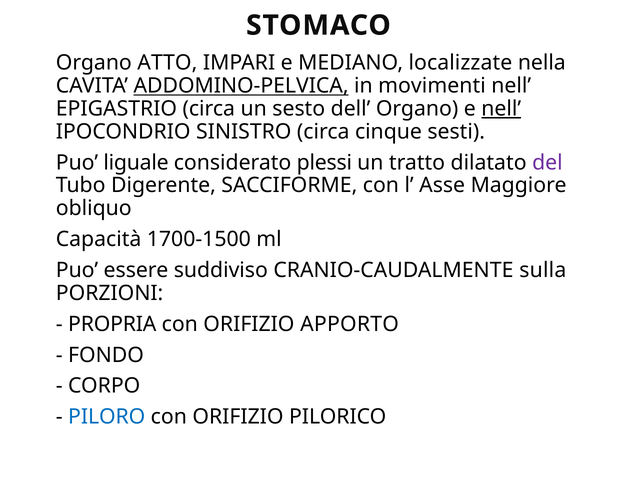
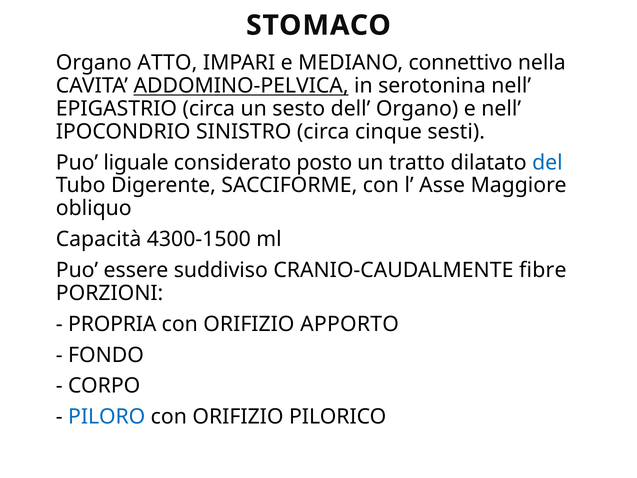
localizzate: localizzate -> connettivo (461, 63)
movimenti: movimenti -> serotonina (432, 86)
nell underline: present -> none (501, 109)
plessi: plessi -> posto (324, 162)
del colour: purple -> blue (547, 162)
1700-1500: 1700-1500 -> 4300-1500 (199, 239)
sulla: sulla -> fibre (543, 270)
